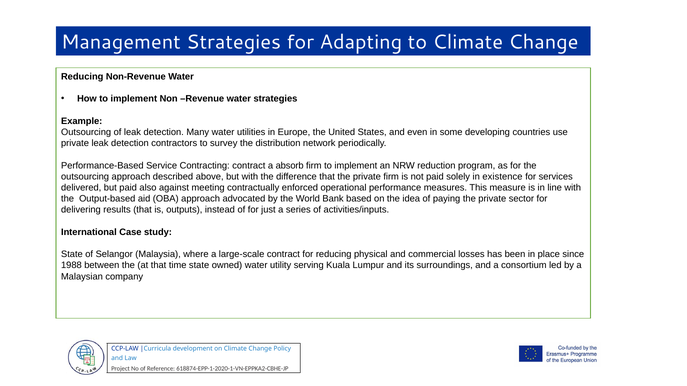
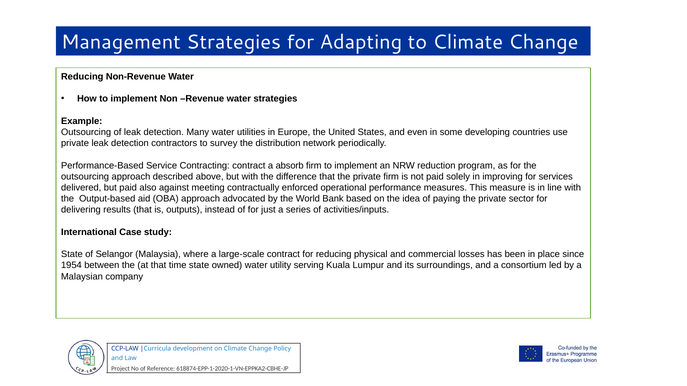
existence: existence -> improving (503, 177)
1988: 1988 -> 1954 (71, 266)
